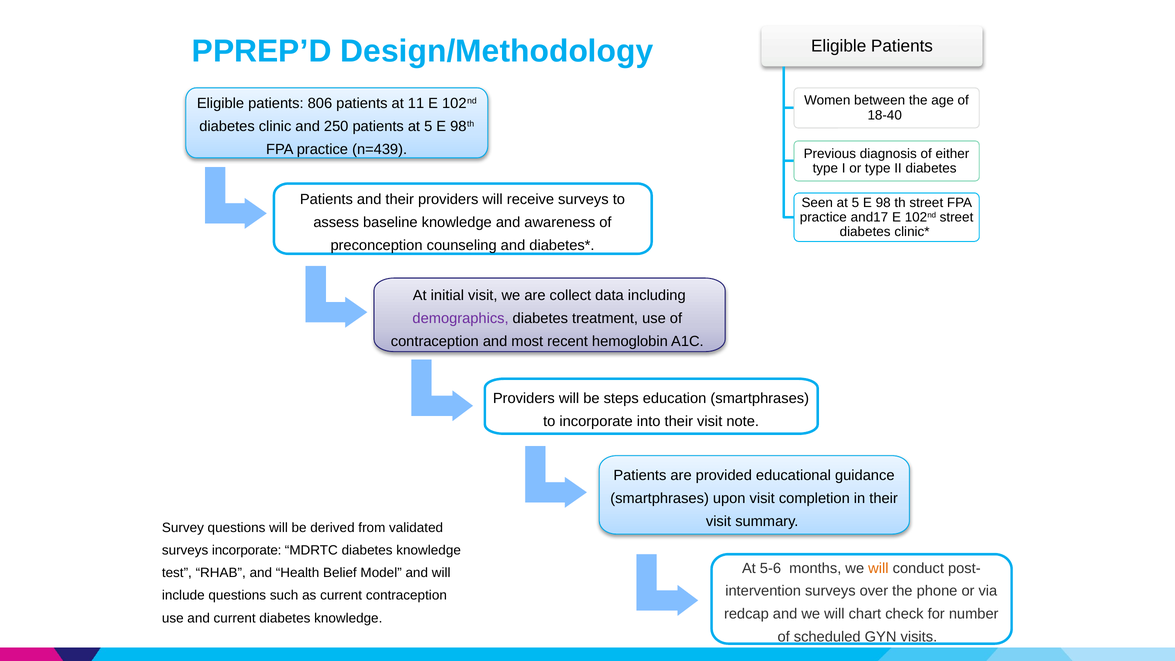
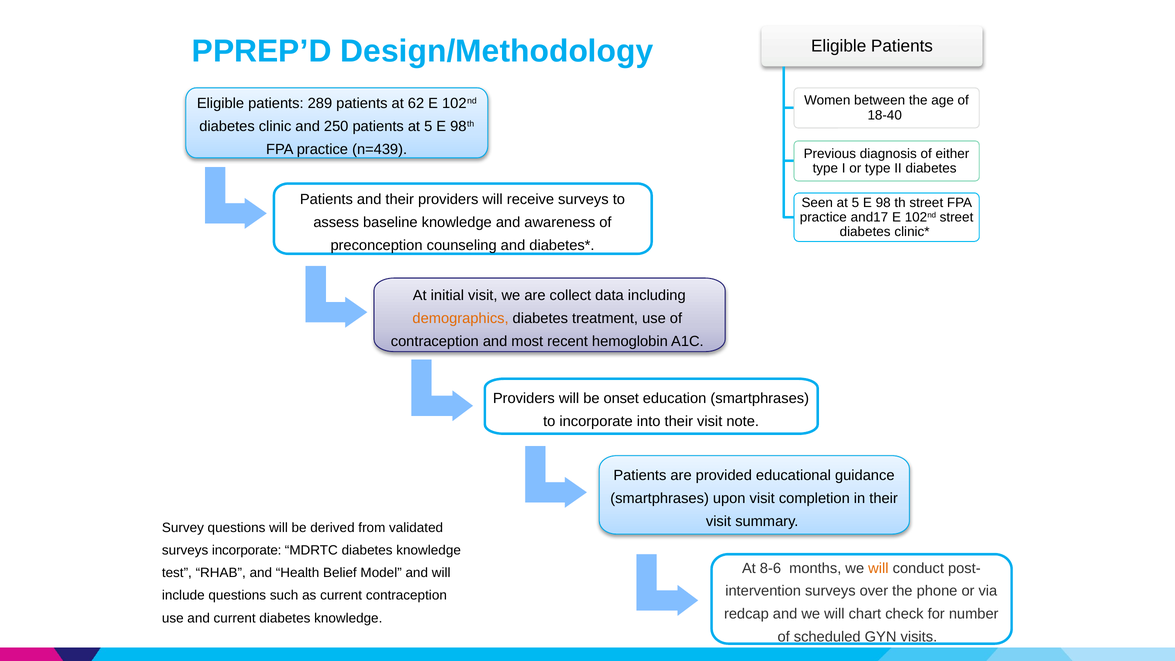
806: 806 -> 289 (320, 104)
11: 11 -> 62 (416, 104)
demographics colour: purple -> orange (461, 318)
steps: steps -> onset (621, 398)
5-6: 5-6 -> 8-6 (770, 568)
